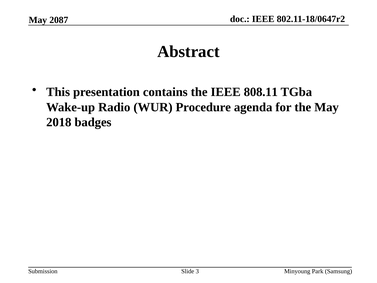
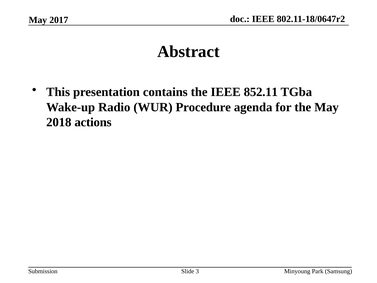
2087: 2087 -> 2017 (59, 20)
808.11: 808.11 -> 852.11 (261, 92)
badges: badges -> actions (93, 122)
